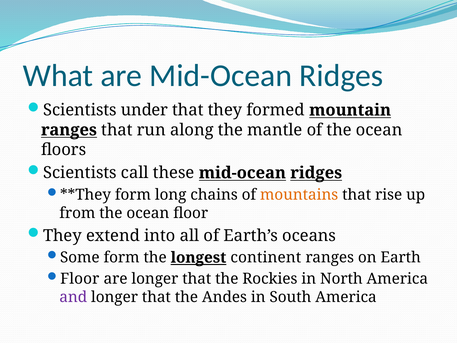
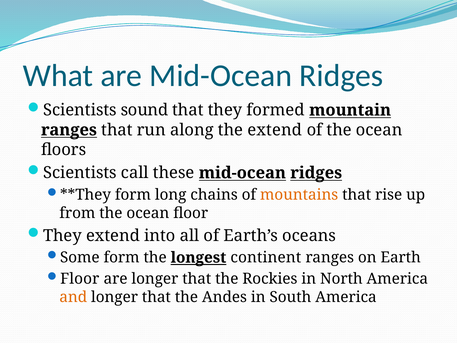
under: under -> sound (144, 110)
the mantle: mantle -> extend (275, 130)
and colour: purple -> orange (73, 297)
